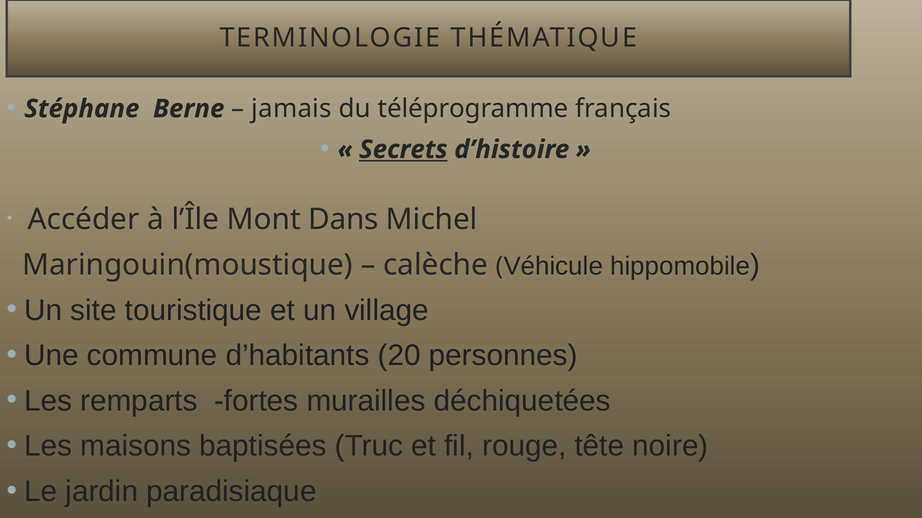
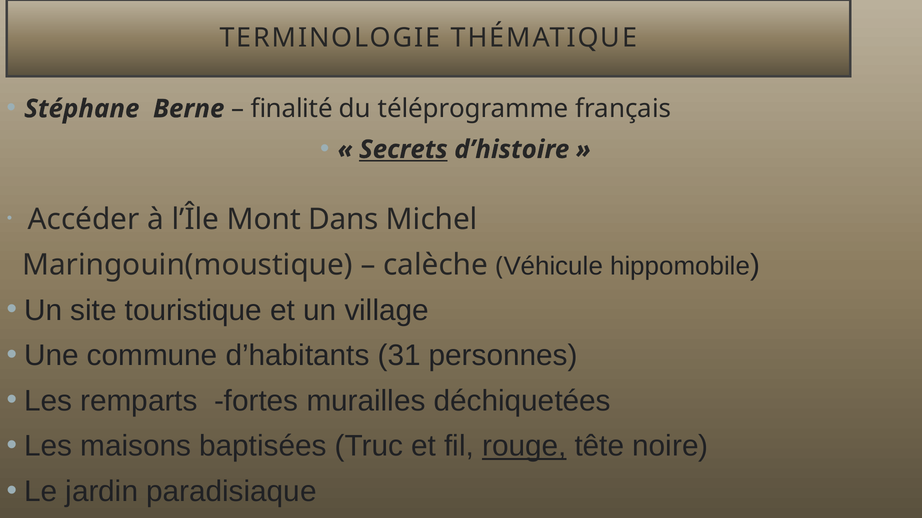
jamais: jamais -> finalité (292, 109)
20: 20 -> 31 (399, 356)
rouge underline: none -> present (524, 447)
